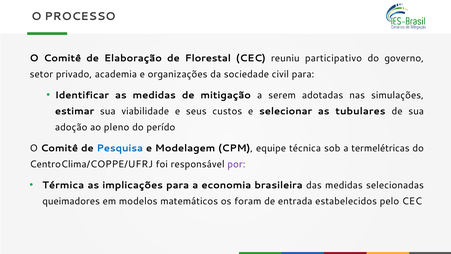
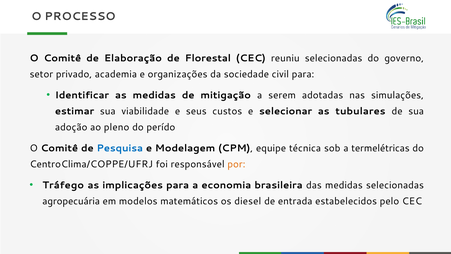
reuniu participativo: participativo -> selecionadas (334, 58)
por colour: purple -> orange (236, 164)
Térmica: Térmica -> Tráfego (63, 185)
queimadores: queimadores -> agropecuária (71, 201)
foram: foram -> diesel (248, 201)
